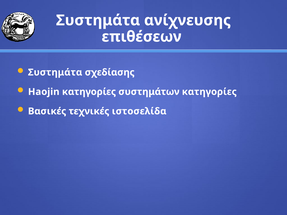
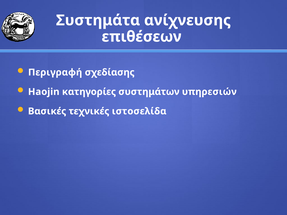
Συστημάτα: Συστημάτα -> Περιγραφή (55, 72)
συστημάτων κατηγορίες: κατηγορίες -> υπηρεσιών (209, 92)
